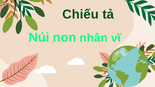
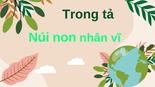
Chiếu: Chiếu -> Trong (81, 14)
